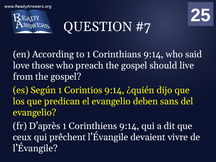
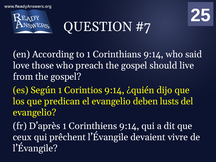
sans: sans -> lusts (169, 101)
